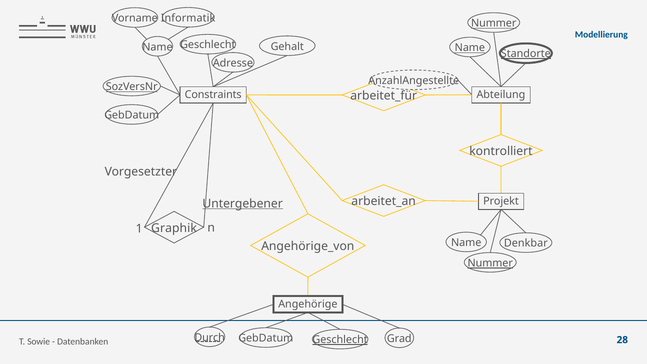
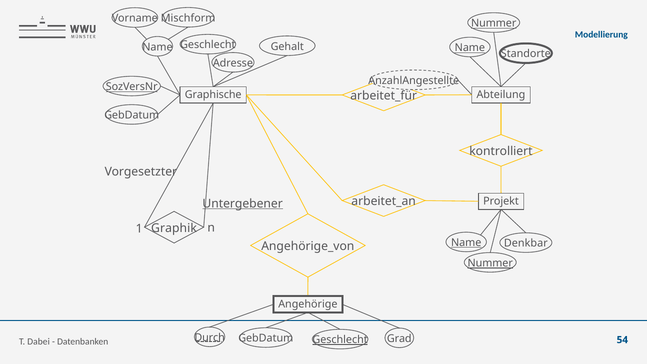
Informatik: Informatik -> Mischform (188, 18)
Standorte underline: present -> none (526, 54)
Constraints: Constraints -> Graphische (213, 95)
Name underline: none -> present (466, 243)
Sowie: Sowie -> Dabei (39, 341)
28: 28 -> 54 (622, 340)
